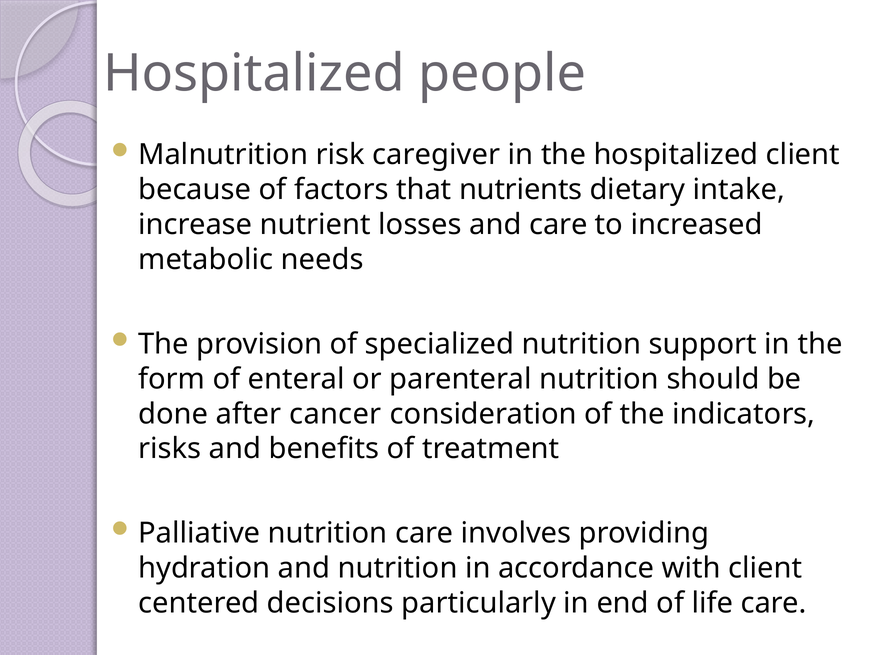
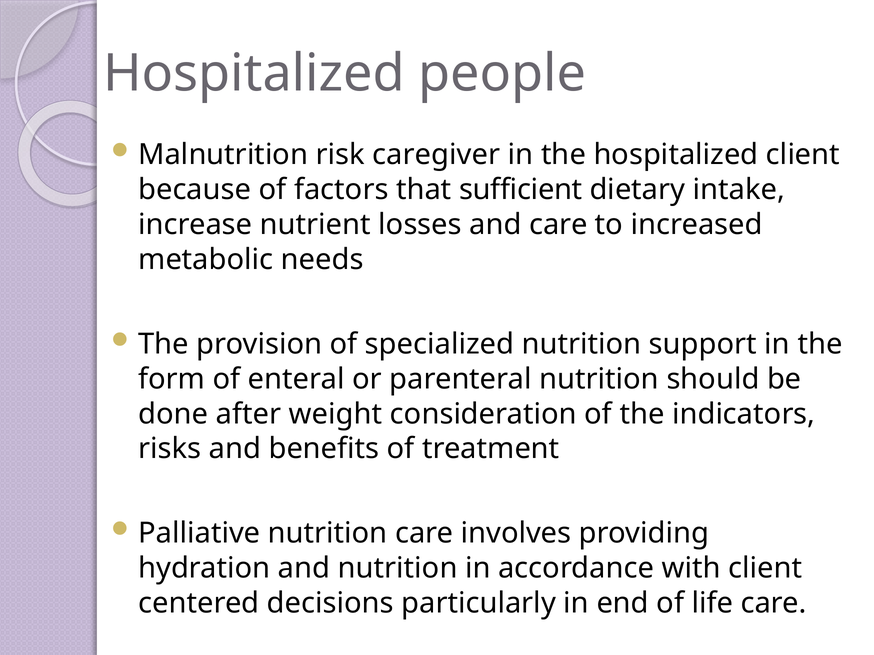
nutrients: nutrients -> sufficient (521, 190)
cancer: cancer -> weight (335, 414)
